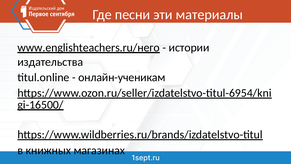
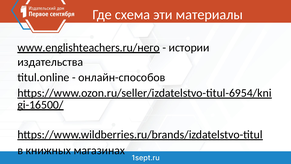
песни: песни -> схема (133, 15)
онлайн-ученикам: онлайн-ученикам -> онлайн-способов (122, 77)
